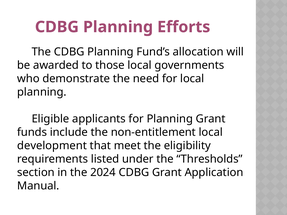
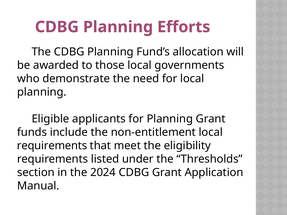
development: development -> requirements (52, 146)
